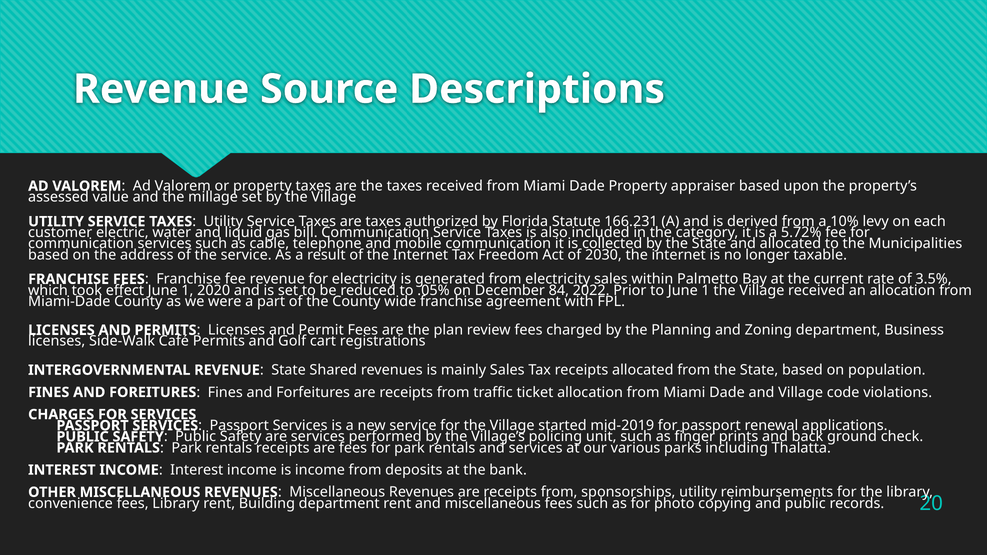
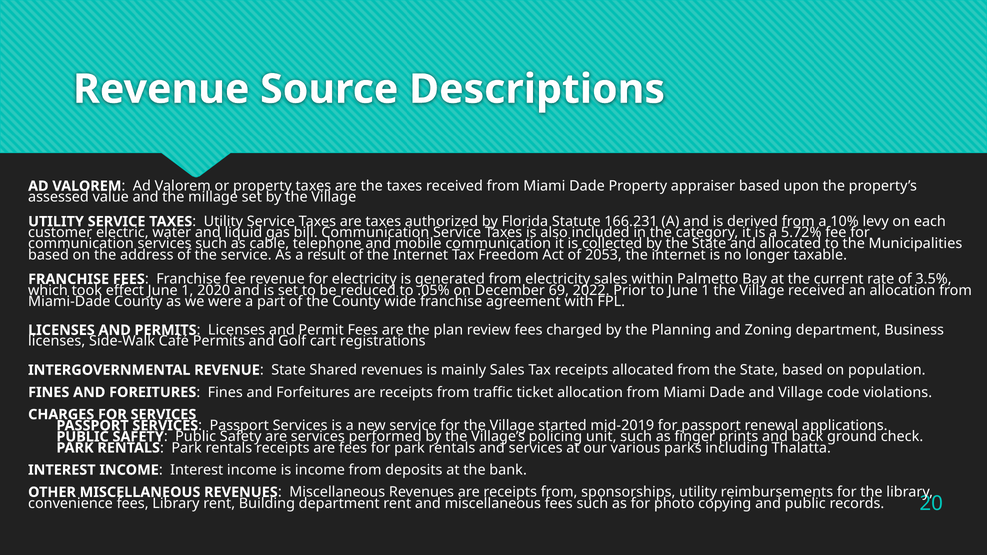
2030: 2030 -> 2053 (603, 255)
84: 84 -> 69 (559, 290)
